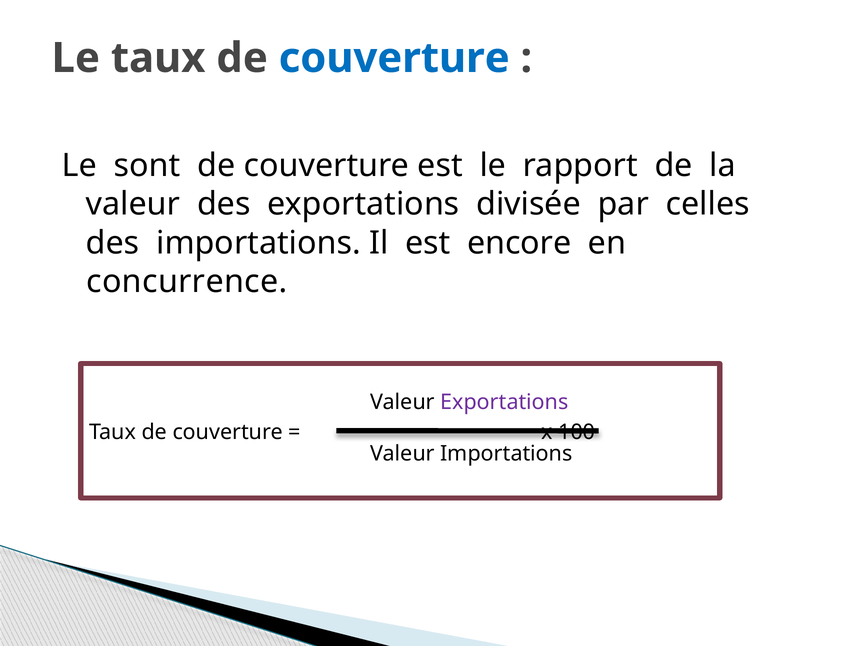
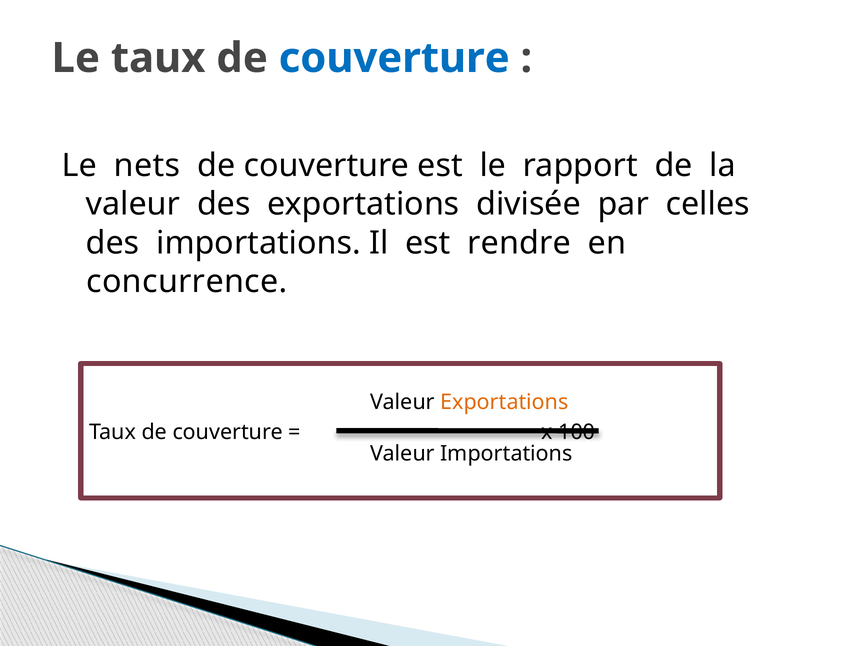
sont: sont -> nets (147, 165)
encore: encore -> rendre (519, 243)
Exportations colour: purple -> orange (504, 402)
